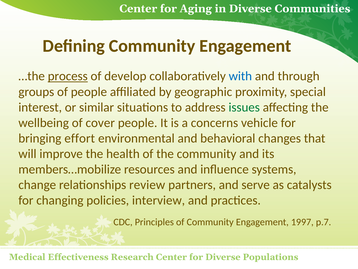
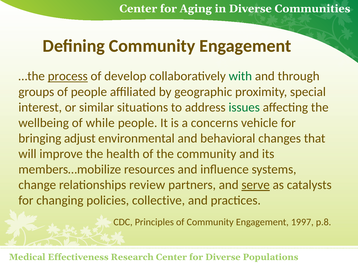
with colour: blue -> green (240, 76)
cover: cover -> while (100, 123)
effort: effort -> adjust (80, 138)
serve underline: none -> present (256, 185)
interview: interview -> collective (159, 200)
p.7: p.7 -> p.8 (324, 222)
